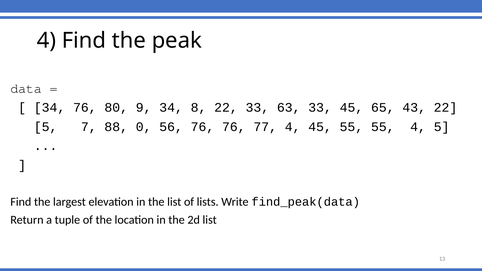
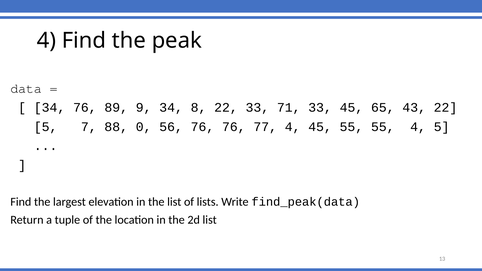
80: 80 -> 89 (116, 108)
63: 63 -> 71 (289, 108)
